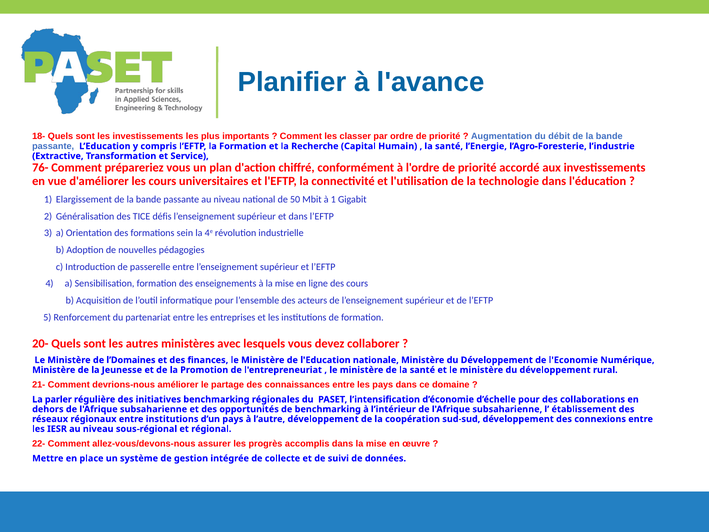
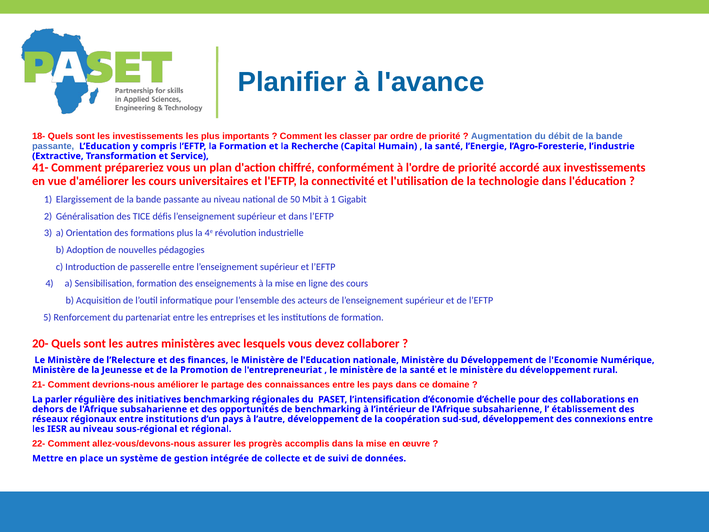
76-: 76- -> 41- (40, 168)
formations sein: sein -> plus (185, 233)
l’Domaines: l’Domaines -> l’Relecture (131, 360)
